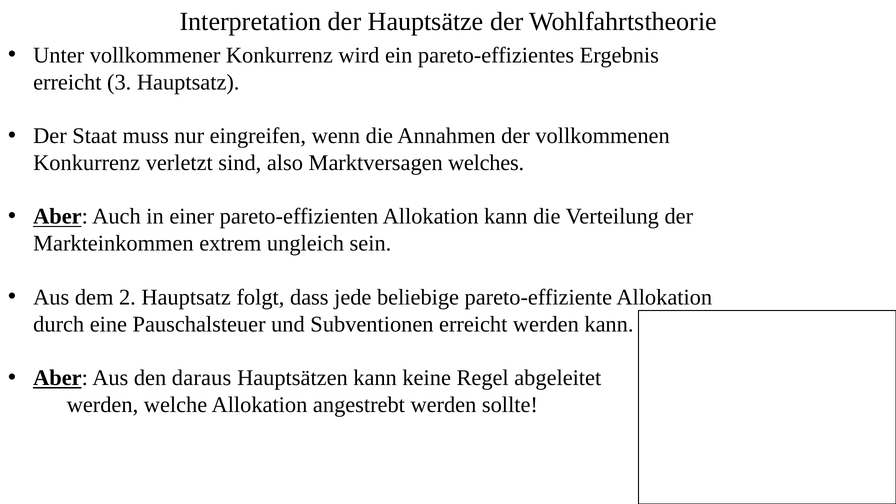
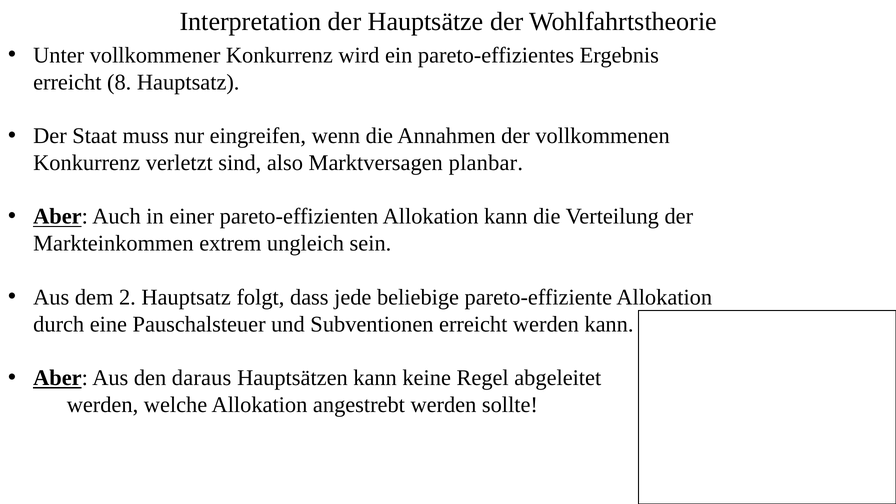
3: 3 -> 8 (119, 82)
welches: welches -> planbar (486, 163)
